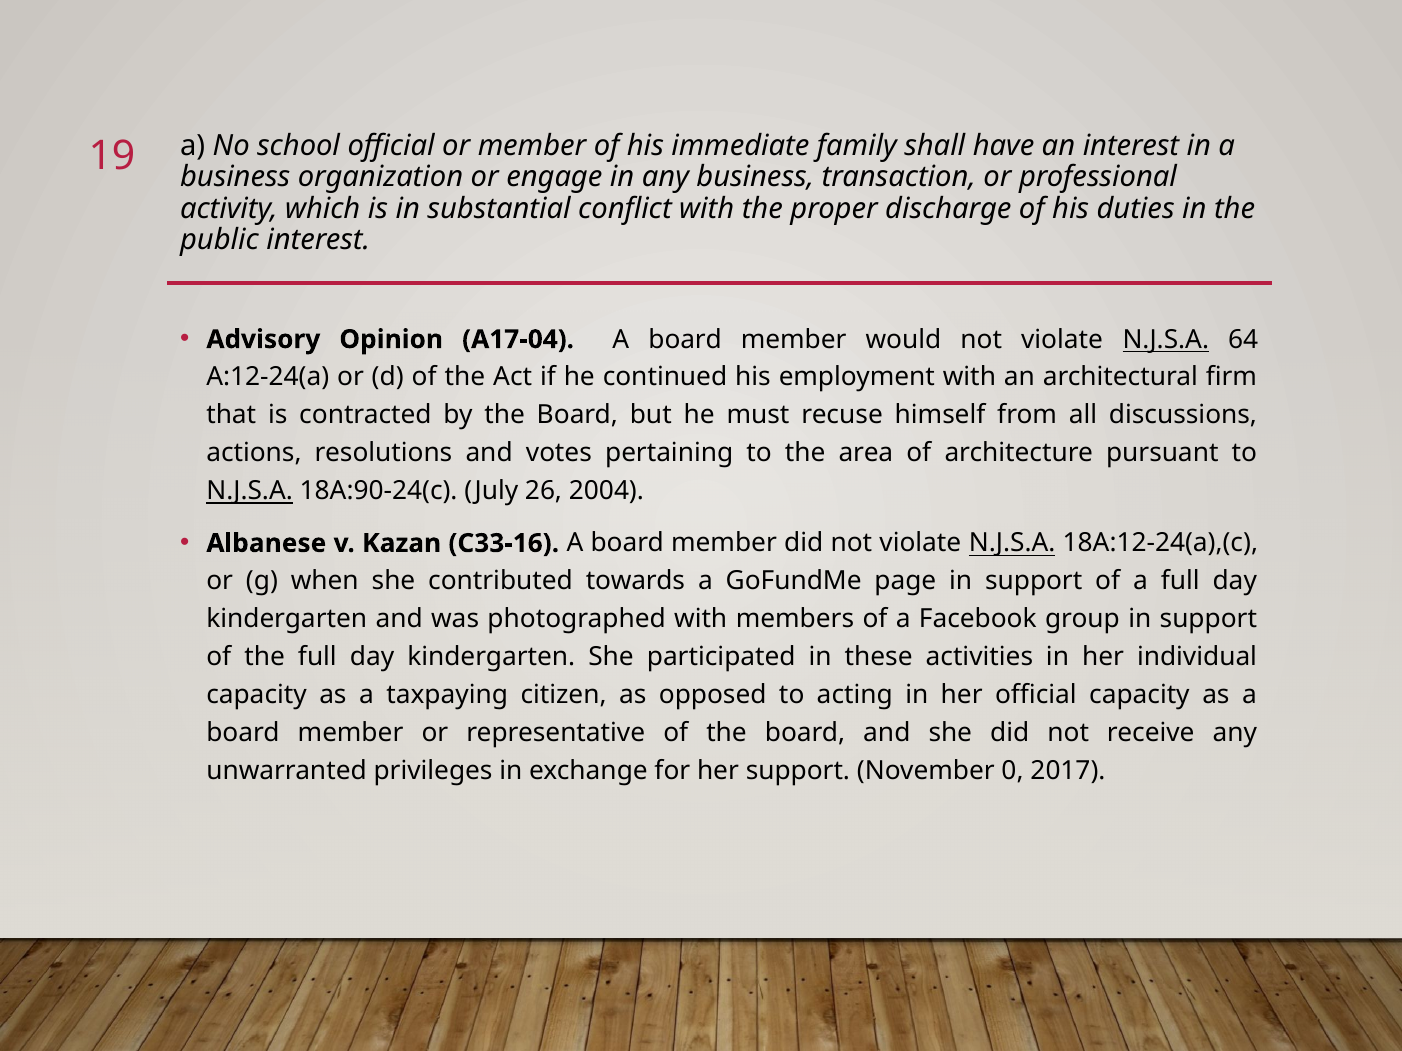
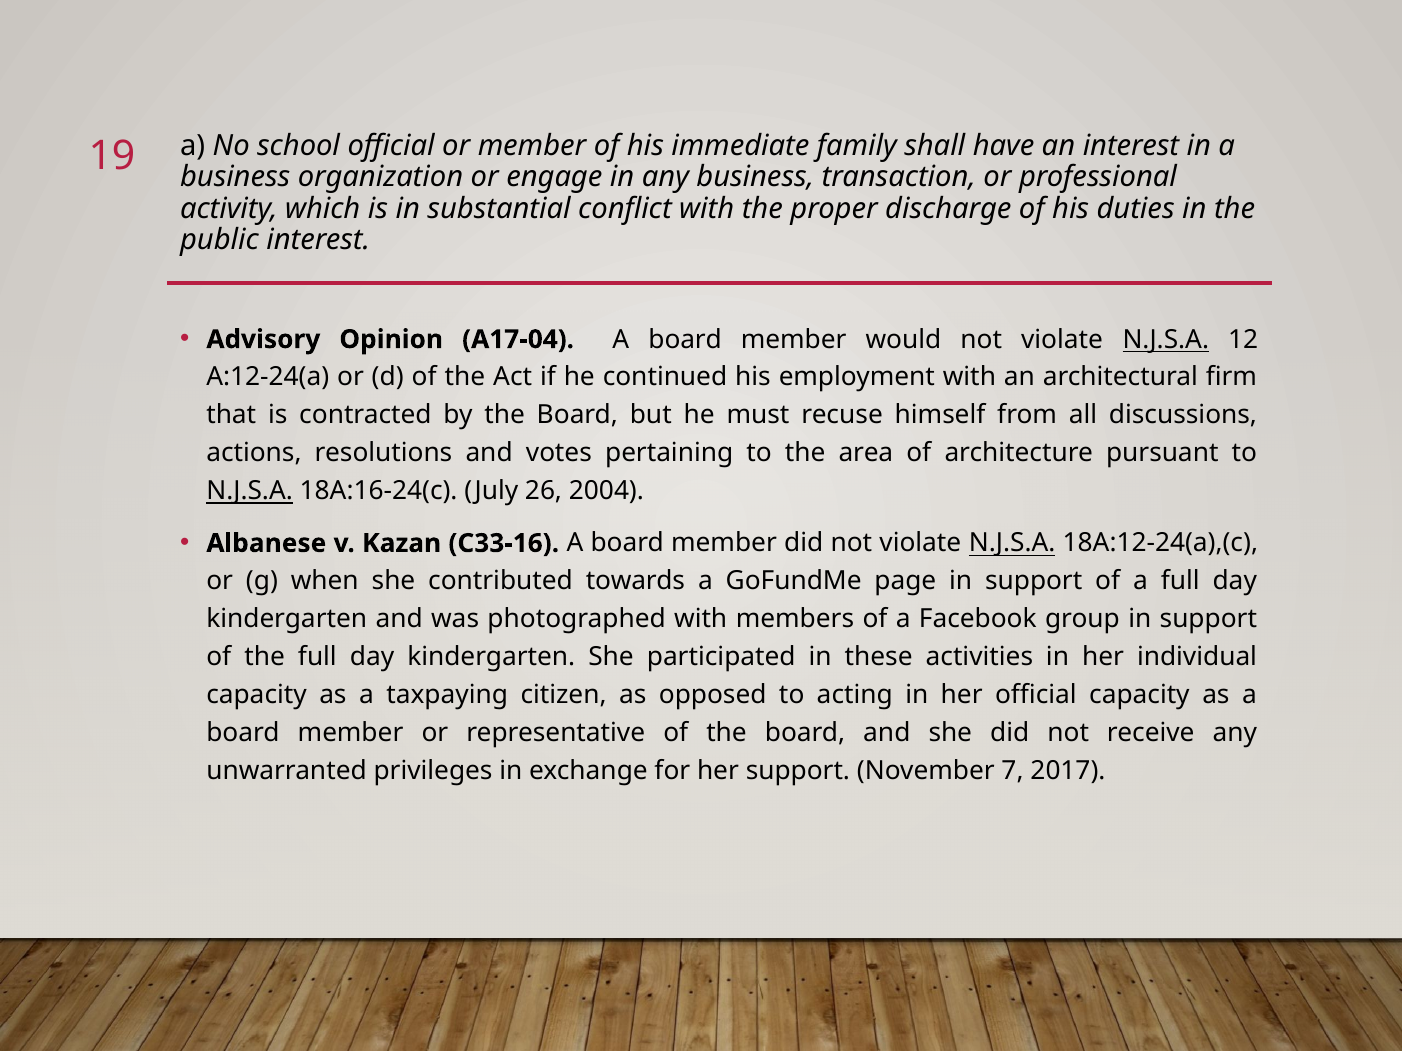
64: 64 -> 12 (1243, 340)
18A:90-24(c: 18A:90-24(c -> 18A:16-24(c (379, 491)
0: 0 -> 7 (1013, 771)
